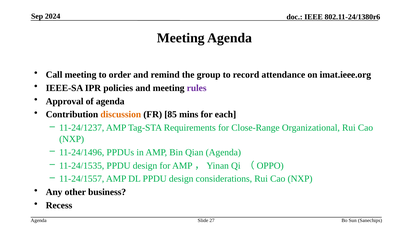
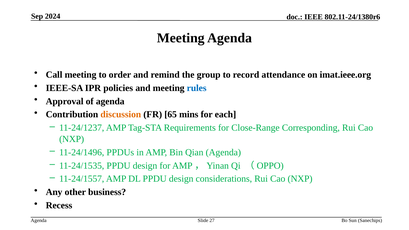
rules colour: purple -> blue (197, 88)
85: 85 -> 65 (171, 115)
Organizational: Organizational -> Corresponding (311, 128)
